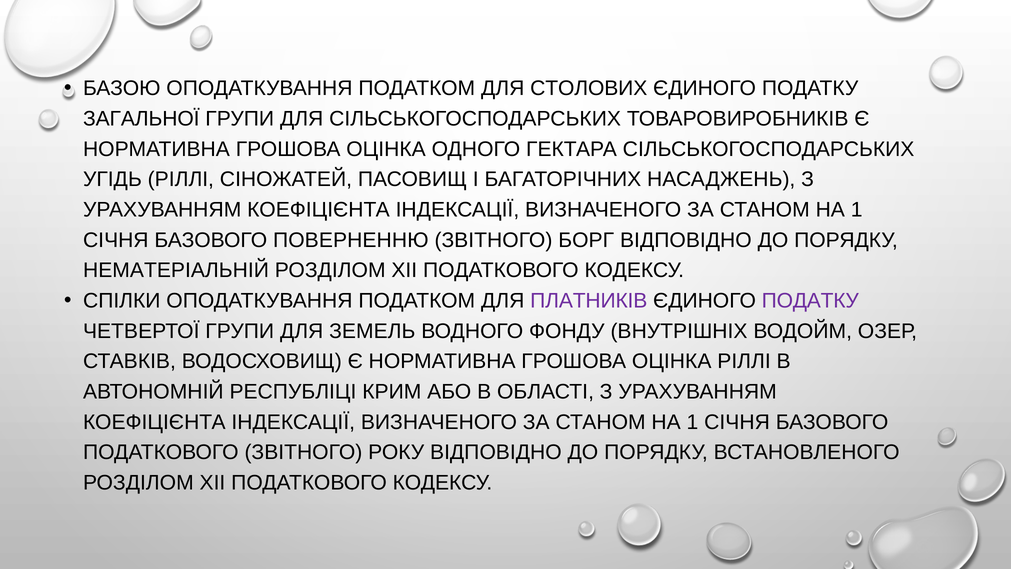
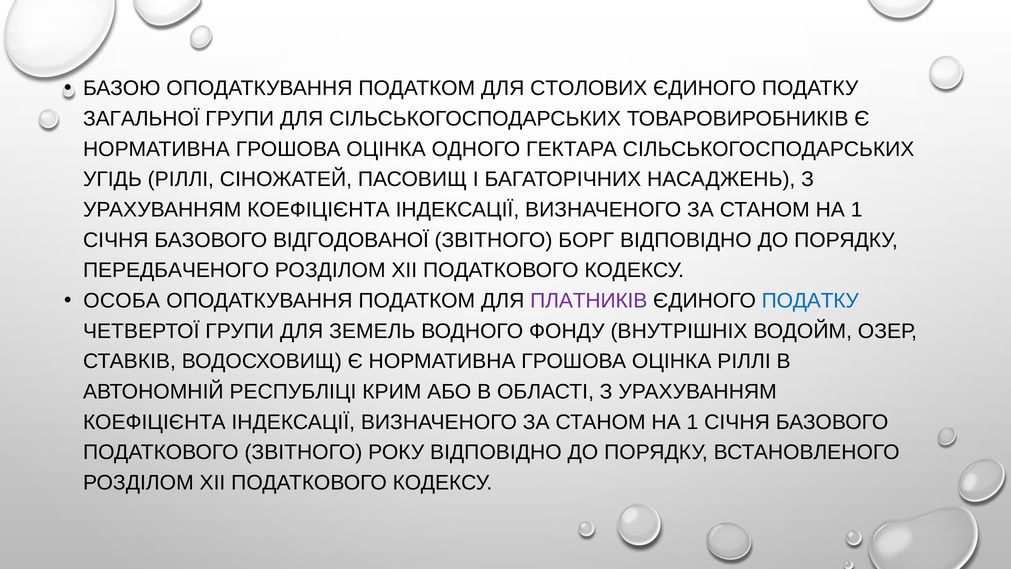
ПОВЕРНЕННЮ: ПОВЕРНЕННЮ -> ВІДГОДОВАНОЇ (351, 240)
НЕМАТЕРІАЛЬНІЙ: НЕМАТЕРІАЛЬНІЙ -> ПЕРЕДБАЧЕНОГО (176, 270)
СПІЛКИ: СПІЛКИ -> ОСОБА (122, 301)
ПОДАТКУ colour: purple -> blue (810, 301)
